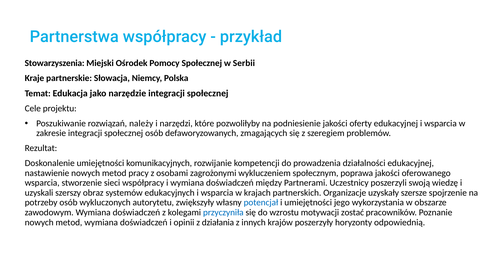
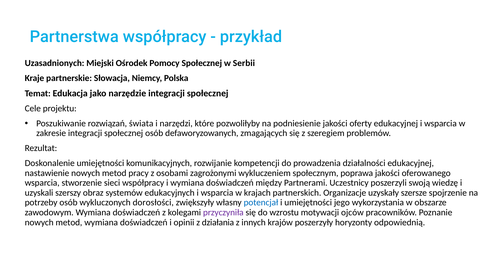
Stowarzyszenia: Stowarzyszenia -> Uzasadnionych (55, 63)
należy: należy -> świata (141, 123)
autorytetu: autorytetu -> dorosłości (153, 203)
przyczyniła colour: blue -> purple (223, 213)
zostać: zostać -> ojców (352, 213)
